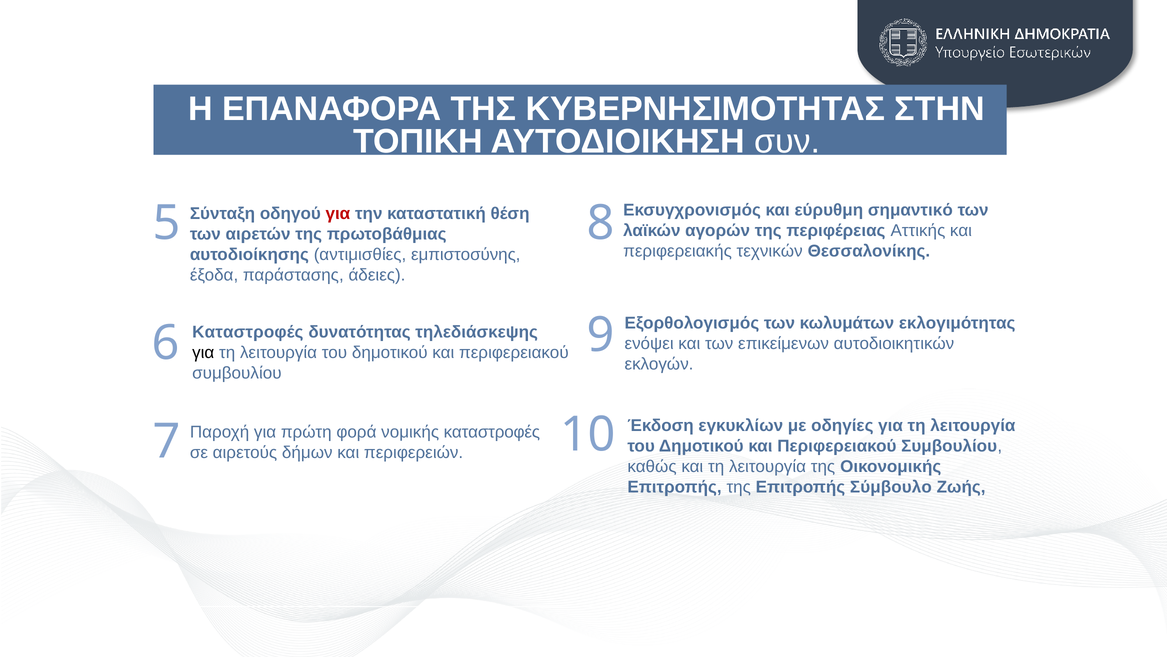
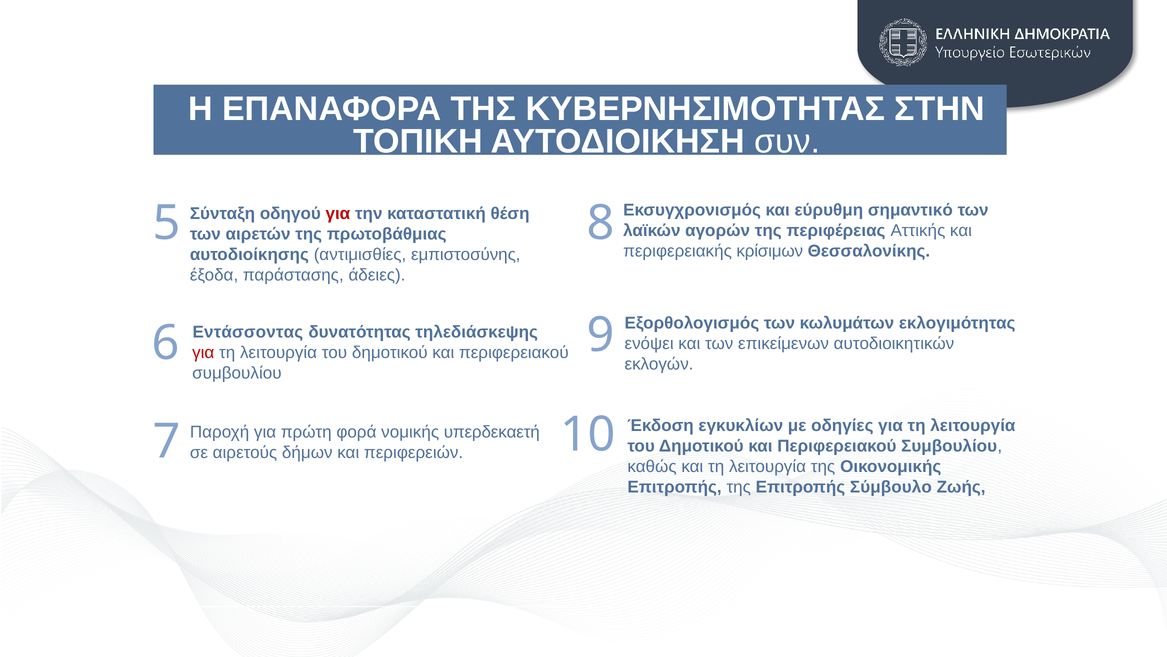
τεχνικών: τεχνικών -> κρίσιμων (770, 251)
Καταστροφές: Καταστροφές -> Εντάσσοντας (248, 332)
για colour: black -> red (203, 353)
νομικής καταστροφές: καταστροφές -> υπερδεκαετή (492, 432)
